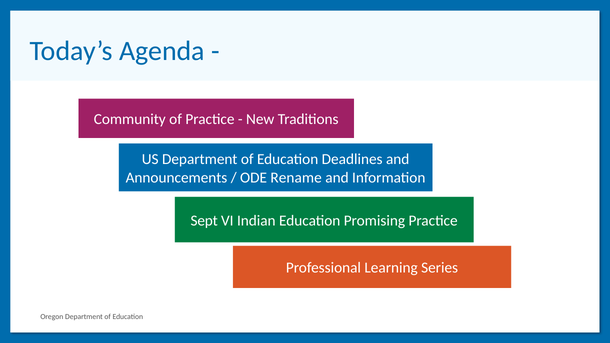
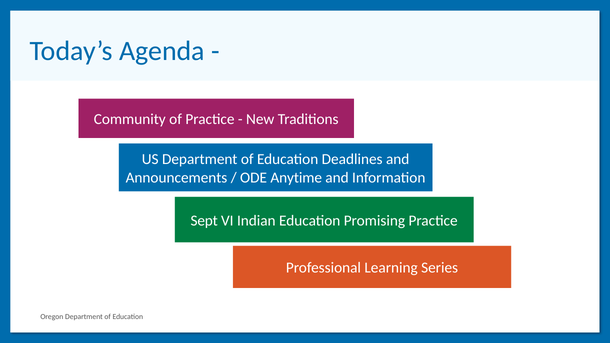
Rename: Rename -> Anytime (296, 178)
